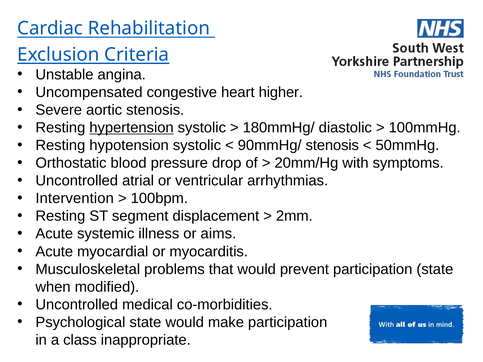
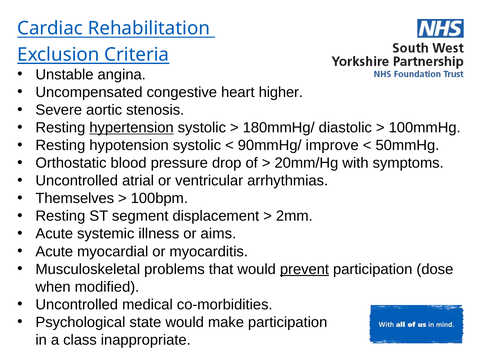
90mmHg/ stenosis: stenosis -> improve (332, 145)
Intervention: Intervention -> Themselves (75, 199)
prevent underline: none -> present (304, 269)
participation state: state -> dose (435, 269)
